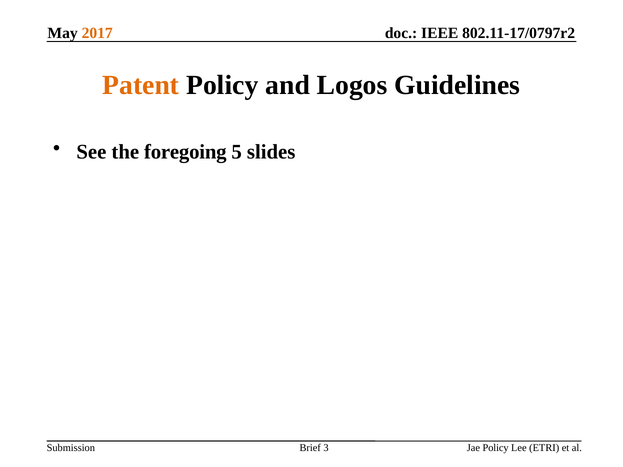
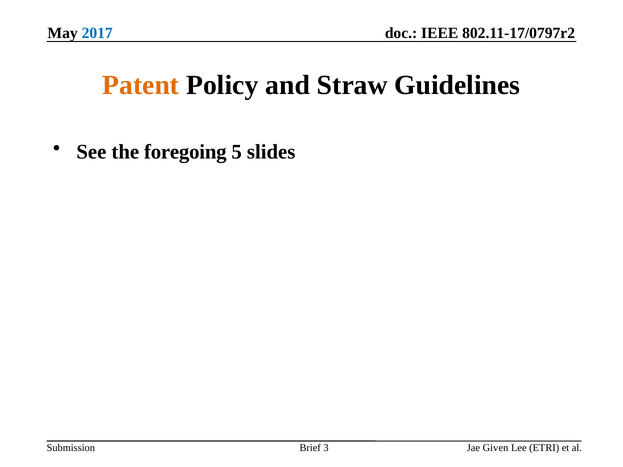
2017 colour: orange -> blue (97, 33)
Logos: Logos -> Straw (352, 85)
Jae Policy: Policy -> Given (496, 448)
